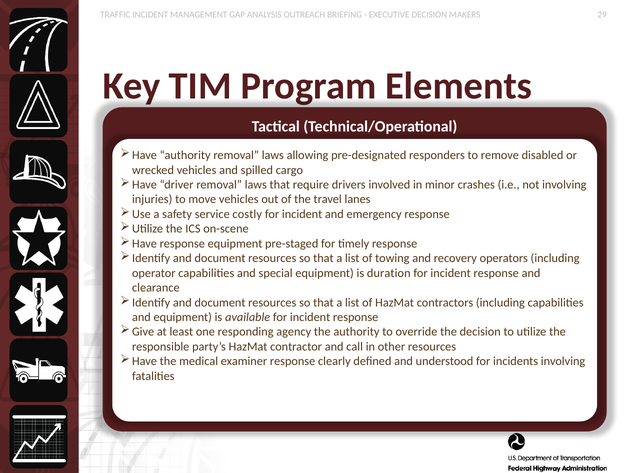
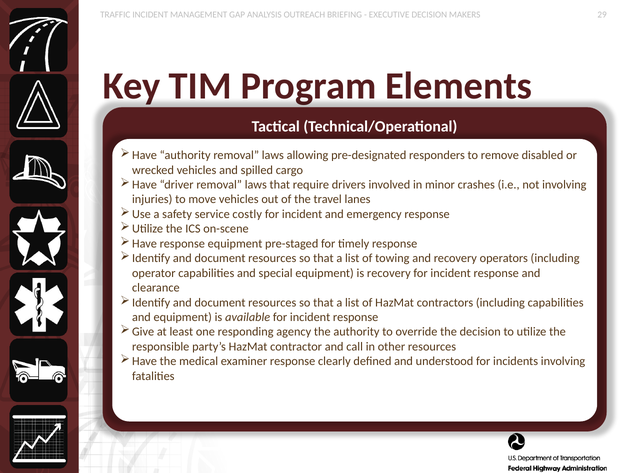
is duration: duration -> recovery (389, 273)
